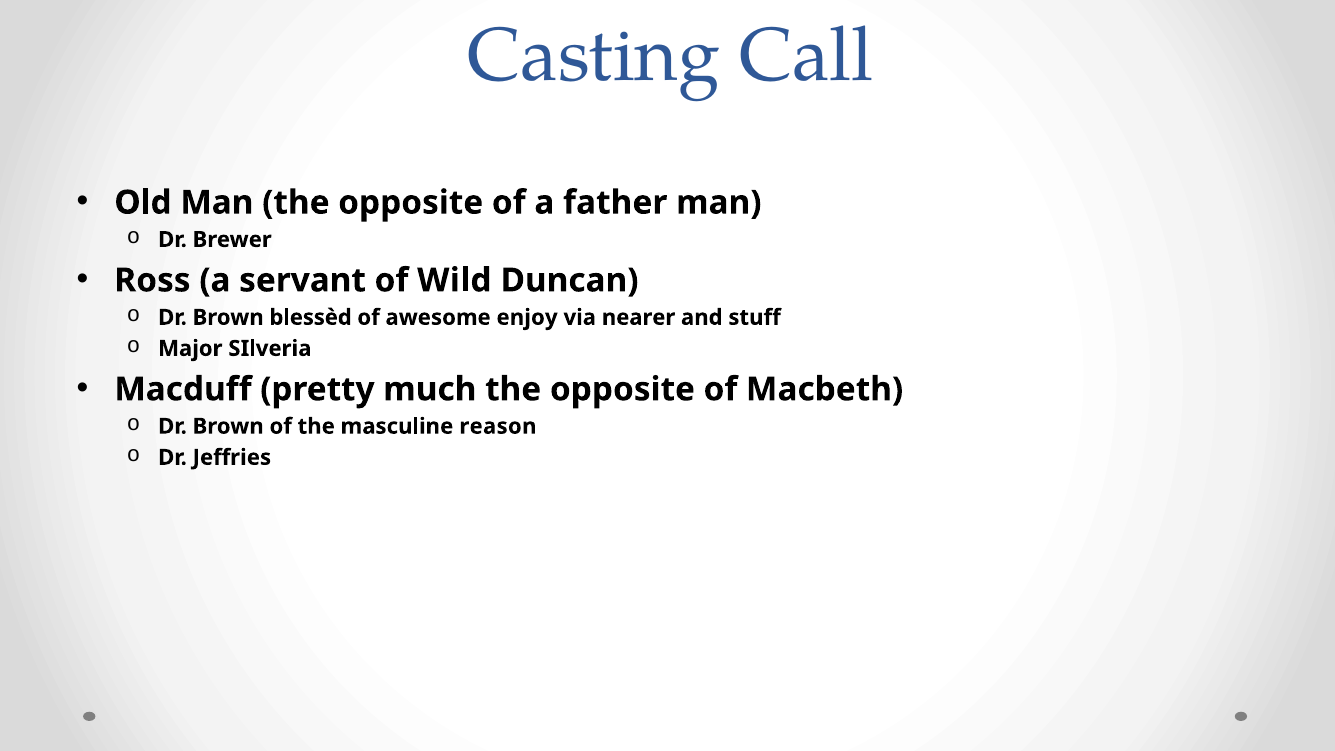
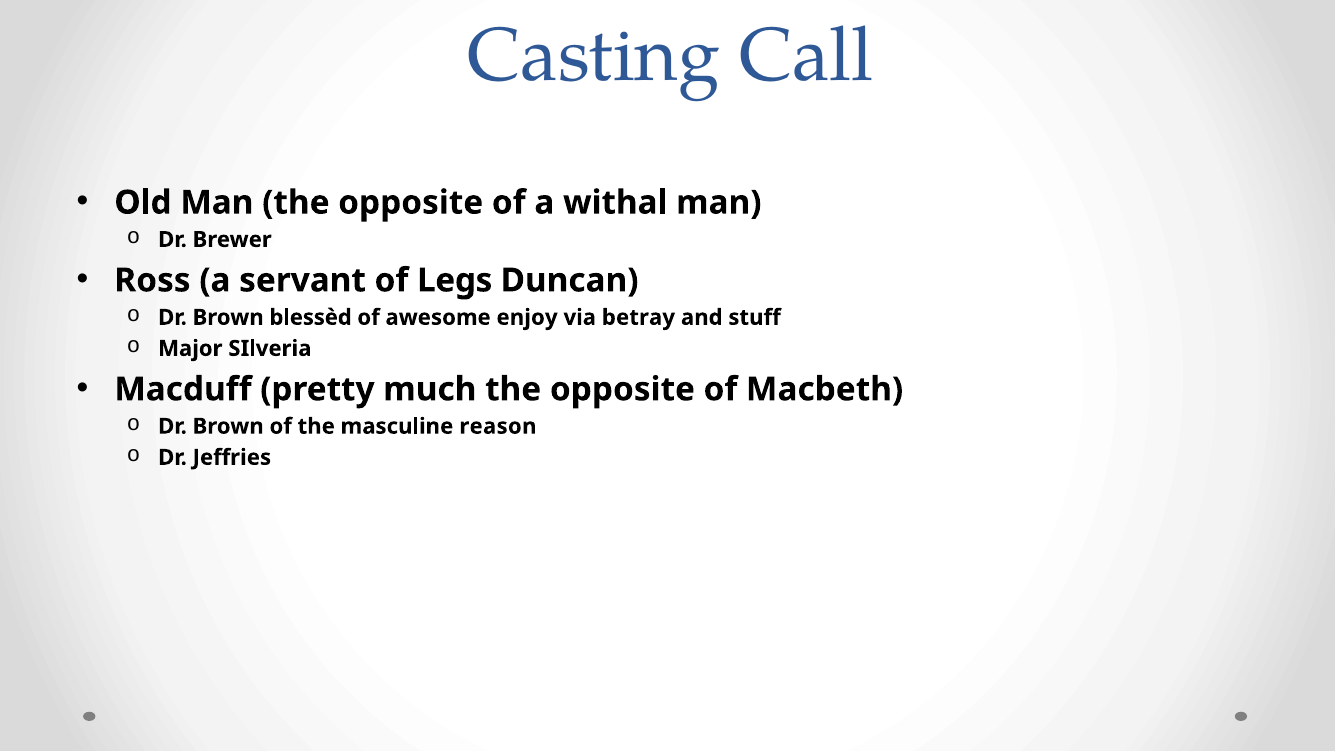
father: father -> withal (615, 203)
Wild: Wild -> Legs (455, 280)
nearer: nearer -> betray (638, 317)
